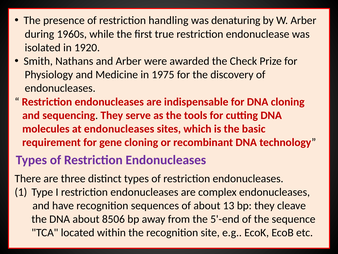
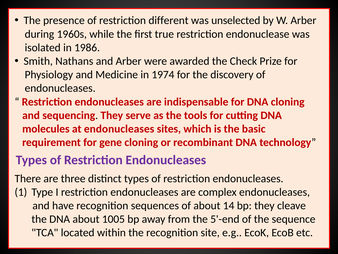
handling: handling -> different (169, 20)
denaturing: denaturing -> unselected (236, 20)
1920: 1920 -> 1986 (87, 48)
1975: 1975 -> 1974 (163, 75)
13: 13 -> 14 (229, 205)
8506: 8506 -> 1005 (113, 219)
